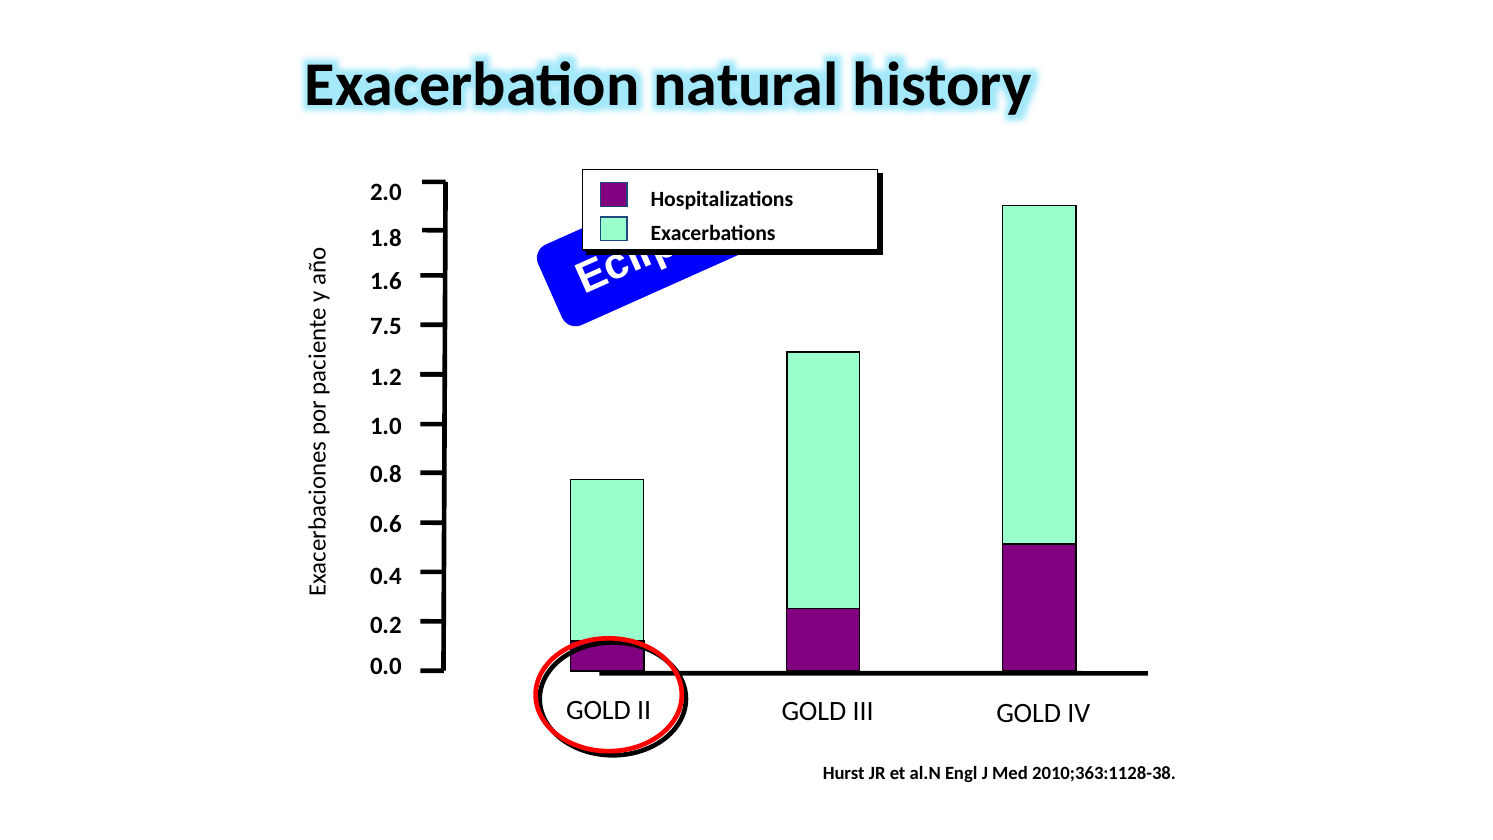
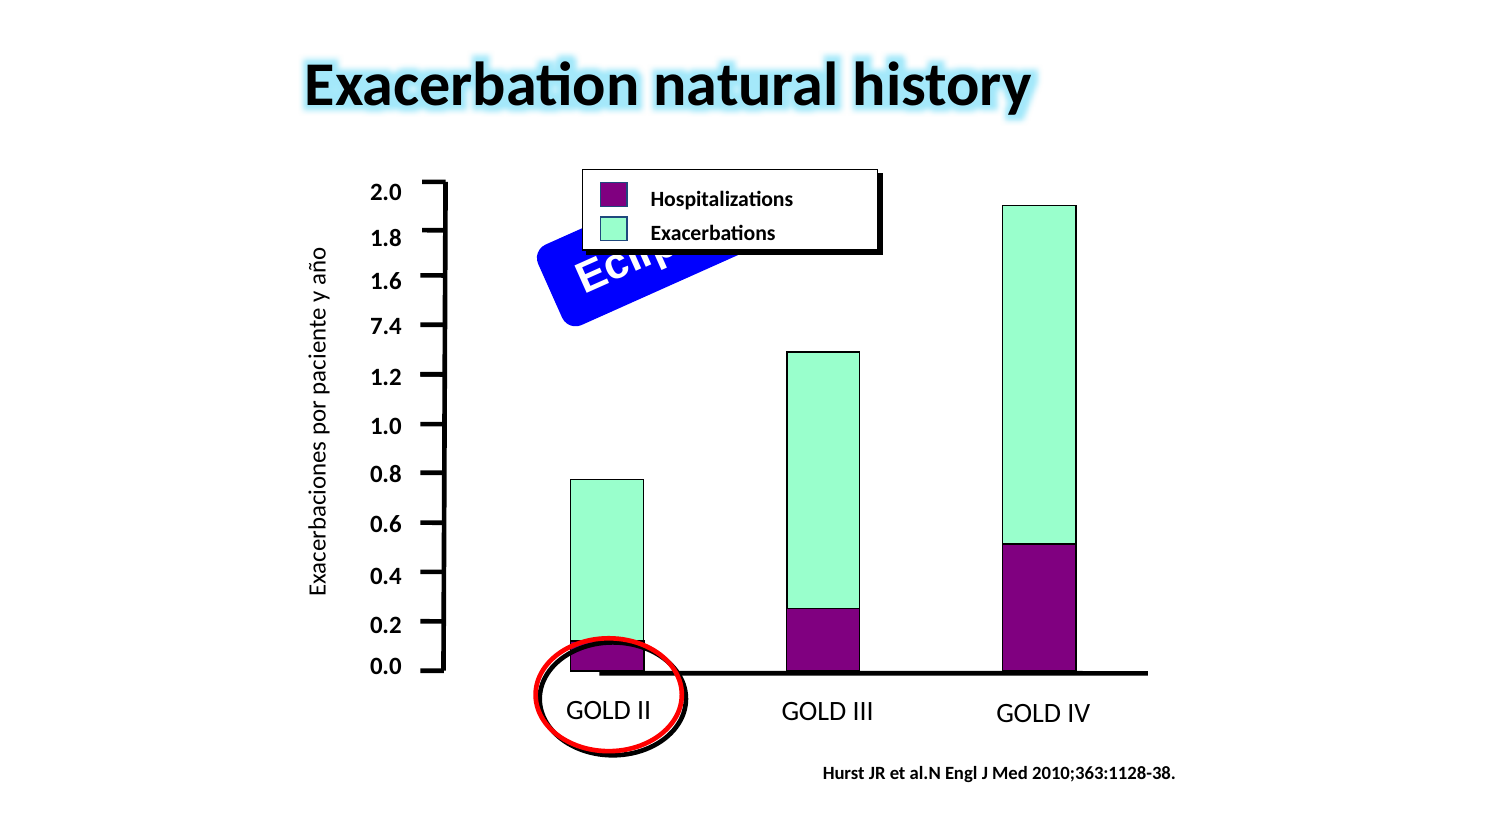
7.5: 7.5 -> 7.4 (386, 327)
